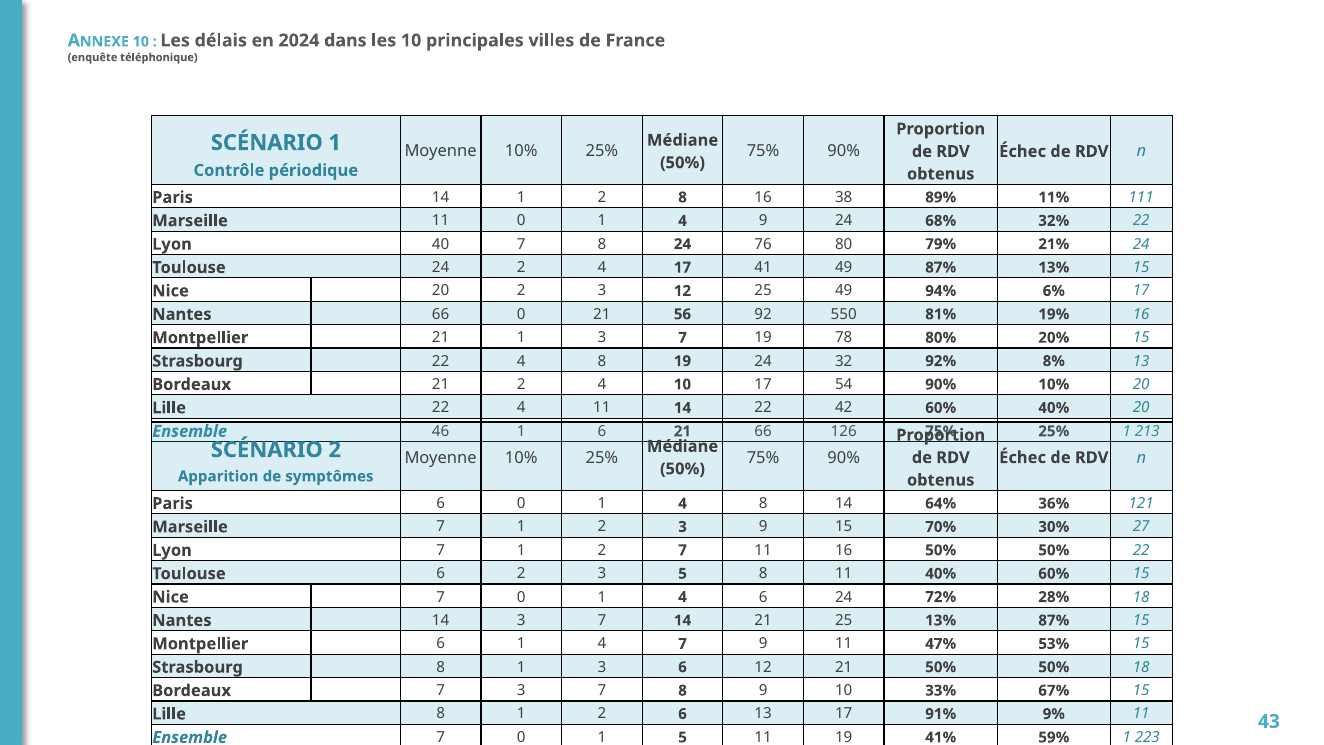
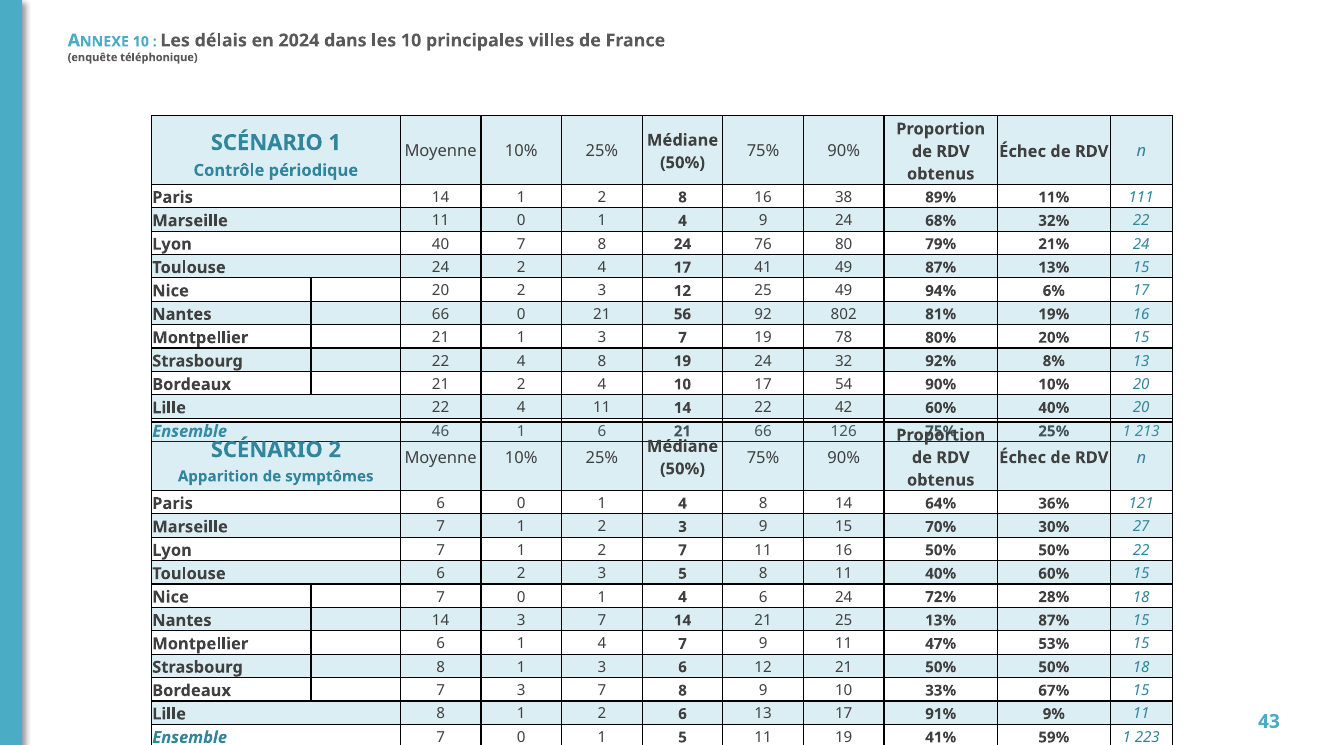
550: 550 -> 802 (844, 314)
